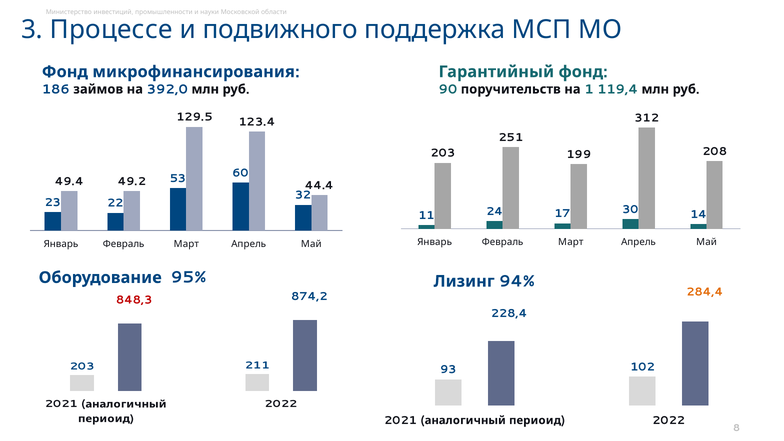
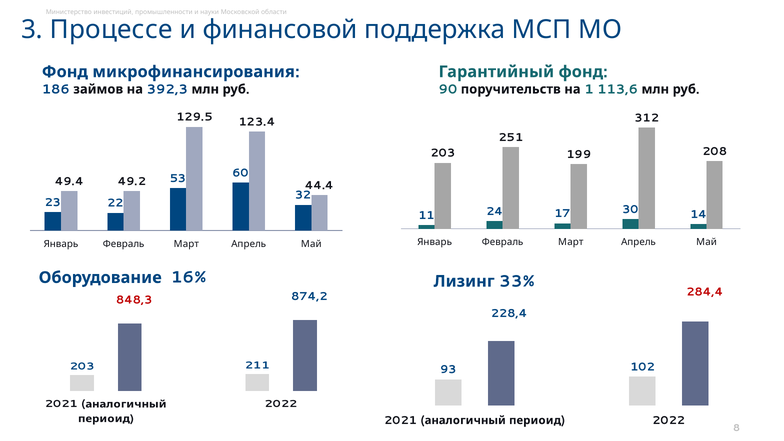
подвижного: подвижного -> финансовой (280, 30)
392,0: 392,0 -> 392,3 (167, 89)
119,4: 119,4 -> 113,6 (618, 89)
95%: 95% -> 16% (188, 278)
94%: 94% -> 33% (517, 281)
284,4 colour: orange -> red (705, 292)
